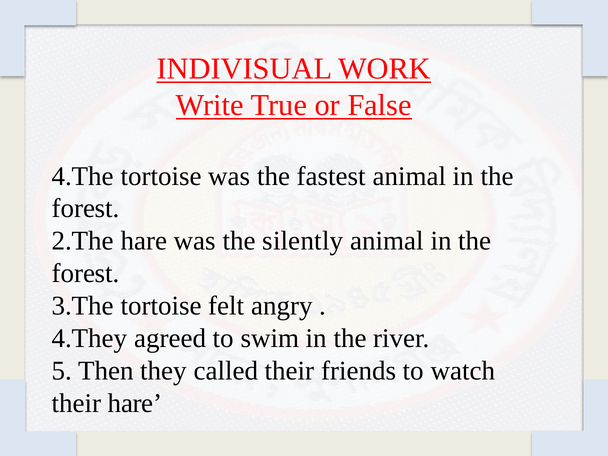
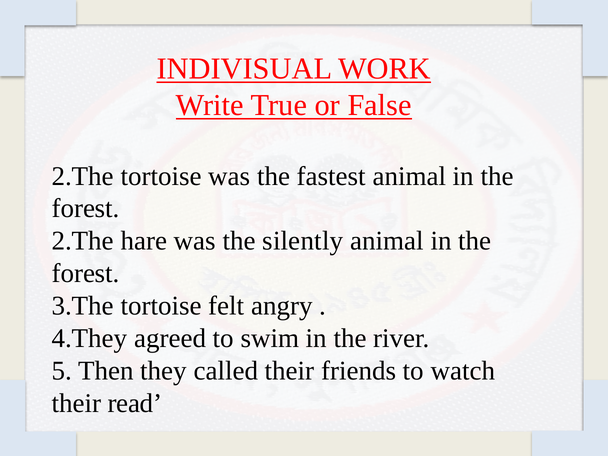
4.The: 4.The -> 2.The (83, 176)
their hare: hare -> read (135, 403)
